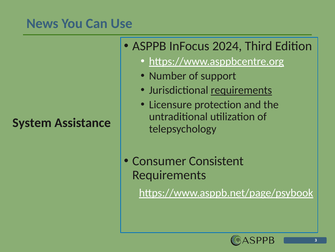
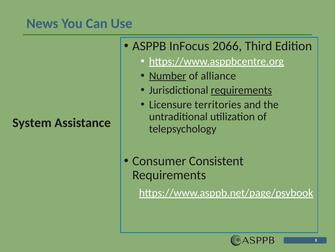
2024: 2024 -> 2066 (227, 46)
Number underline: none -> present (168, 76)
support: support -> alliance (218, 76)
protection: protection -> territories (218, 104)
